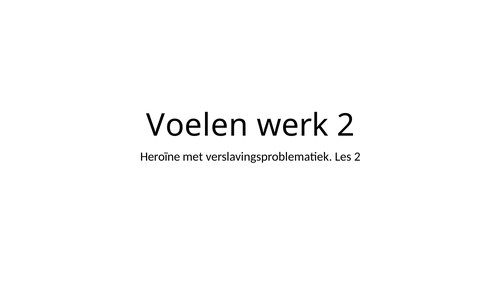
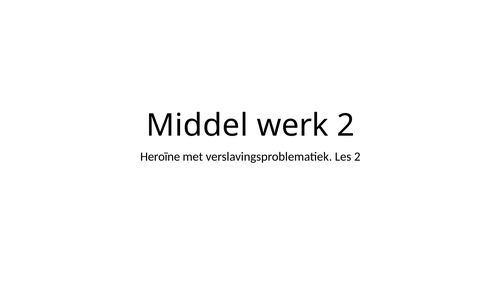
Voelen: Voelen -> Middel (197, 125)
